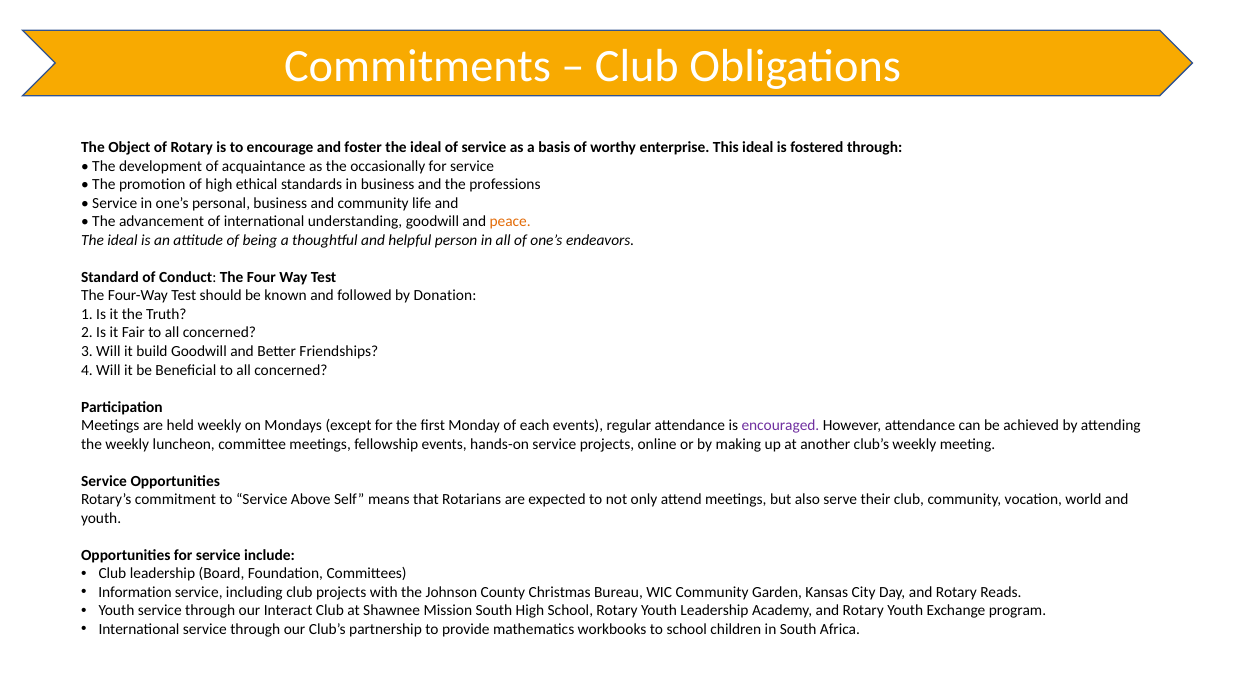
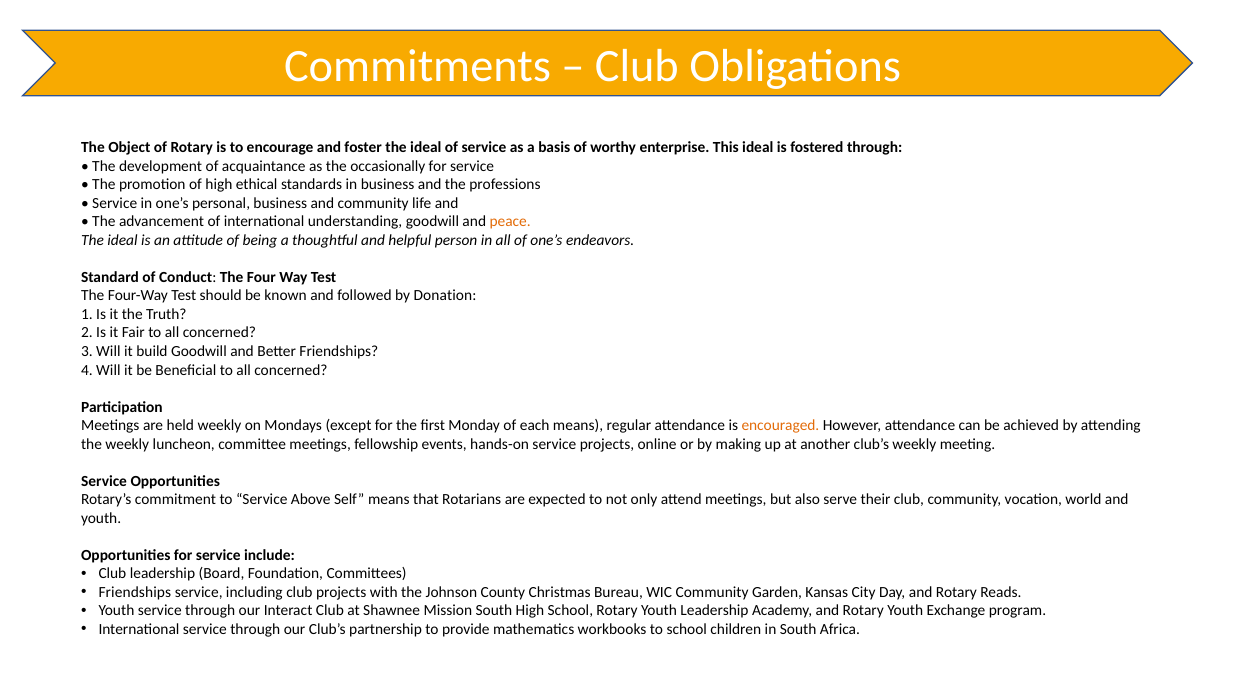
each events: events -> means (578, 426)
encouraged colour: purple -> orange (780, 426)
Information: Information -> Friendships (135, 593)
